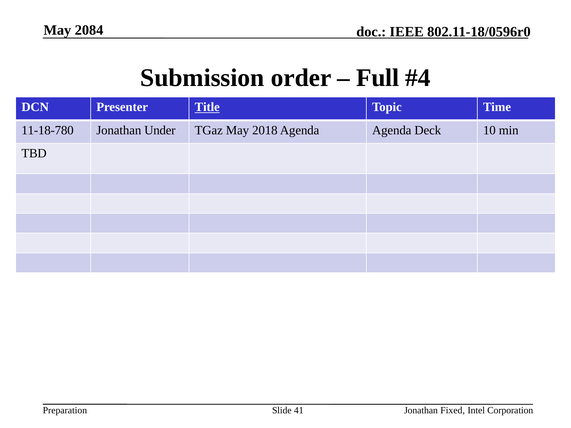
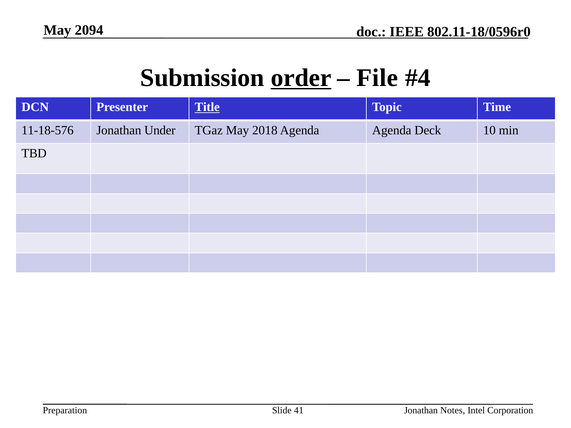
2084: 2084 -> 2094 (89, 30)
order underline: none -> present (301, 78)
Full: Full -> File (377, 78)
11-18-780: 11-18-780 -> 11-18-576 (48, 130)
Fixed: Fixed -> Notes (453, 411)
